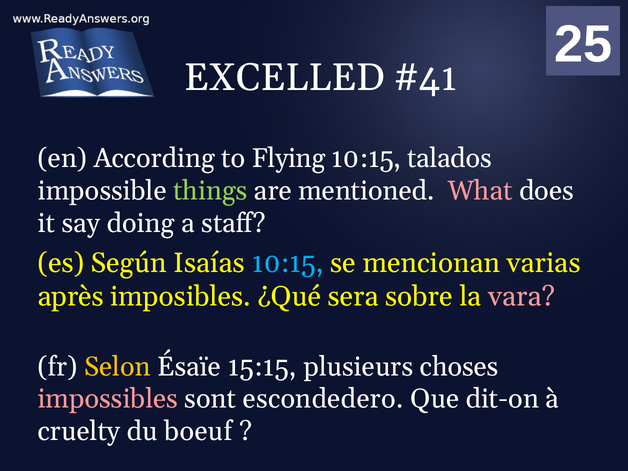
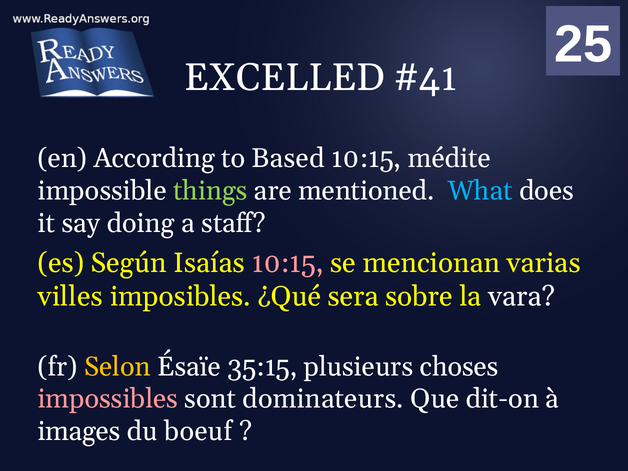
Flying: Flying -> Based (288, 158)
talados: talados -> médite (449, 158)
What colour: pink -> light blue (480, 191)
10:15 colour: light blue -> pink (288, 263)
après: après -> villes (70, 297)
vara colour: pink -> white (522, 297)
15:15: 15:15 -> 35:15 (262, 367)
escondedero: escondedero -> dominateurs (323, 399)
cruelty: cruelty -> images (79, 432)
